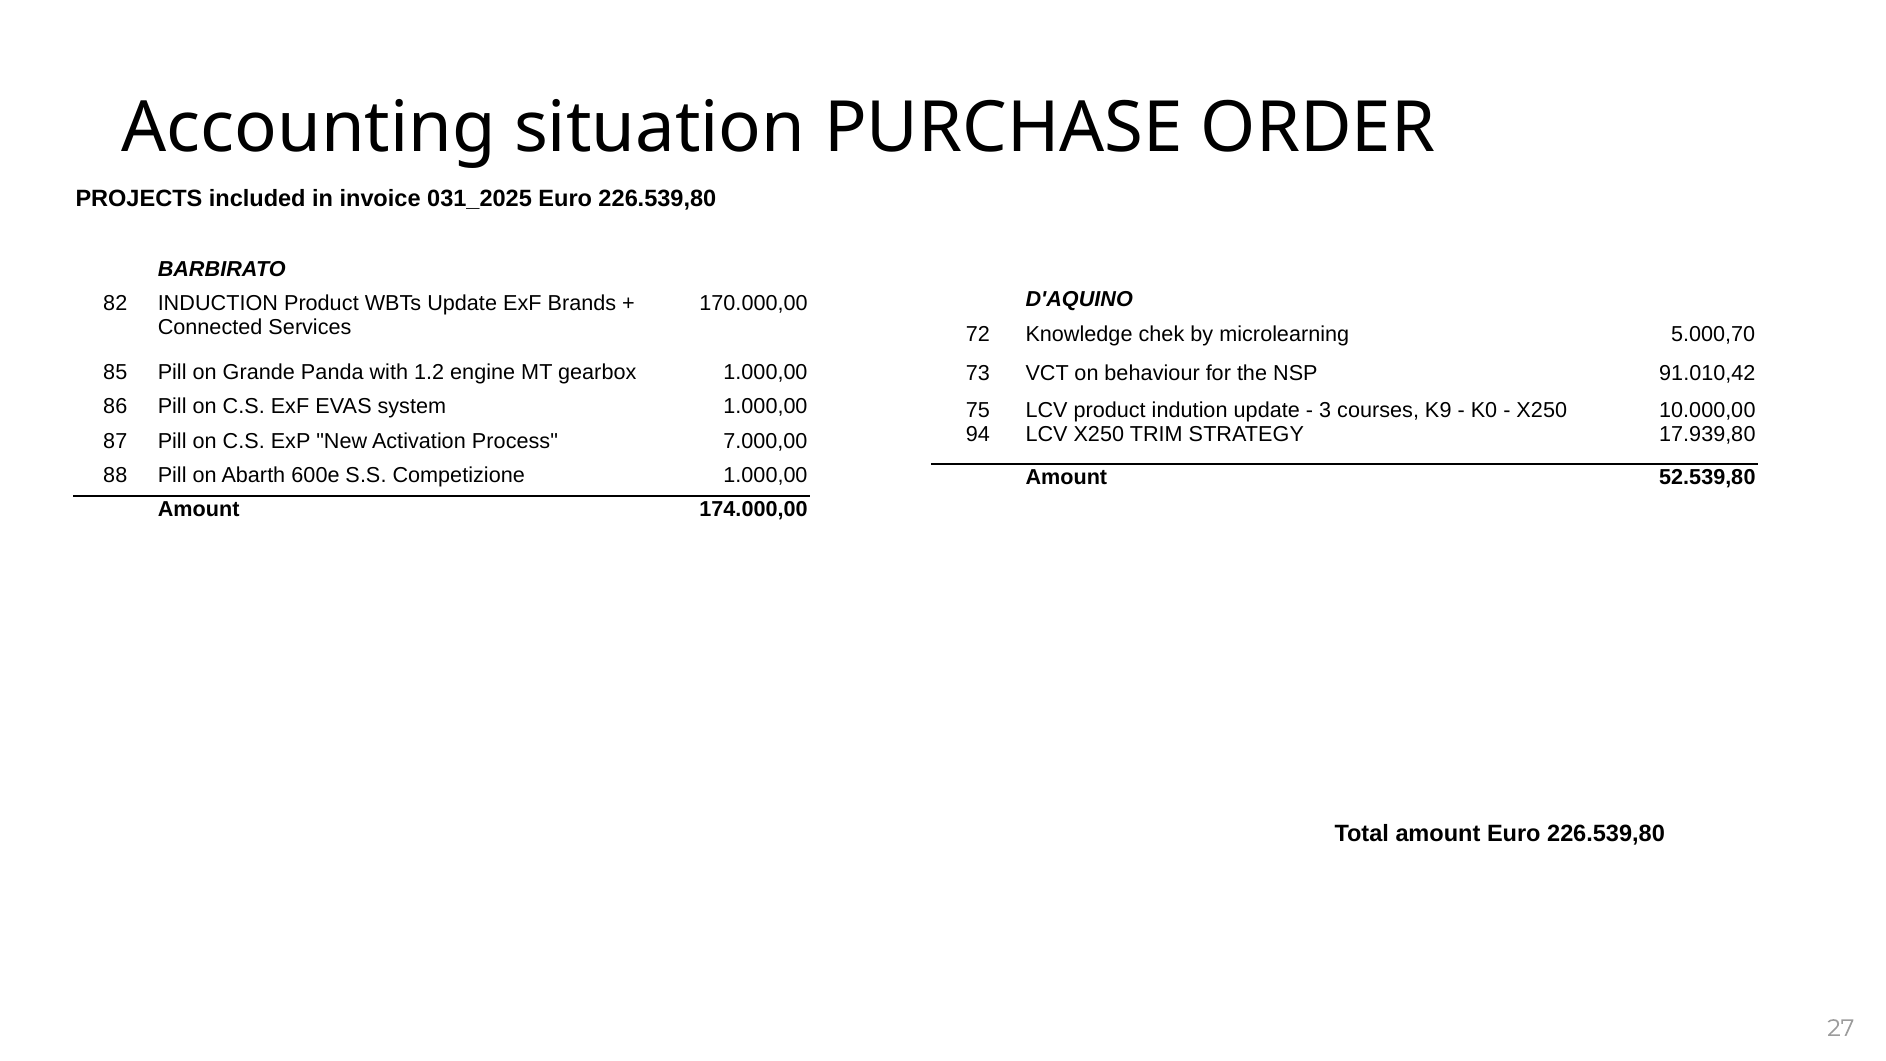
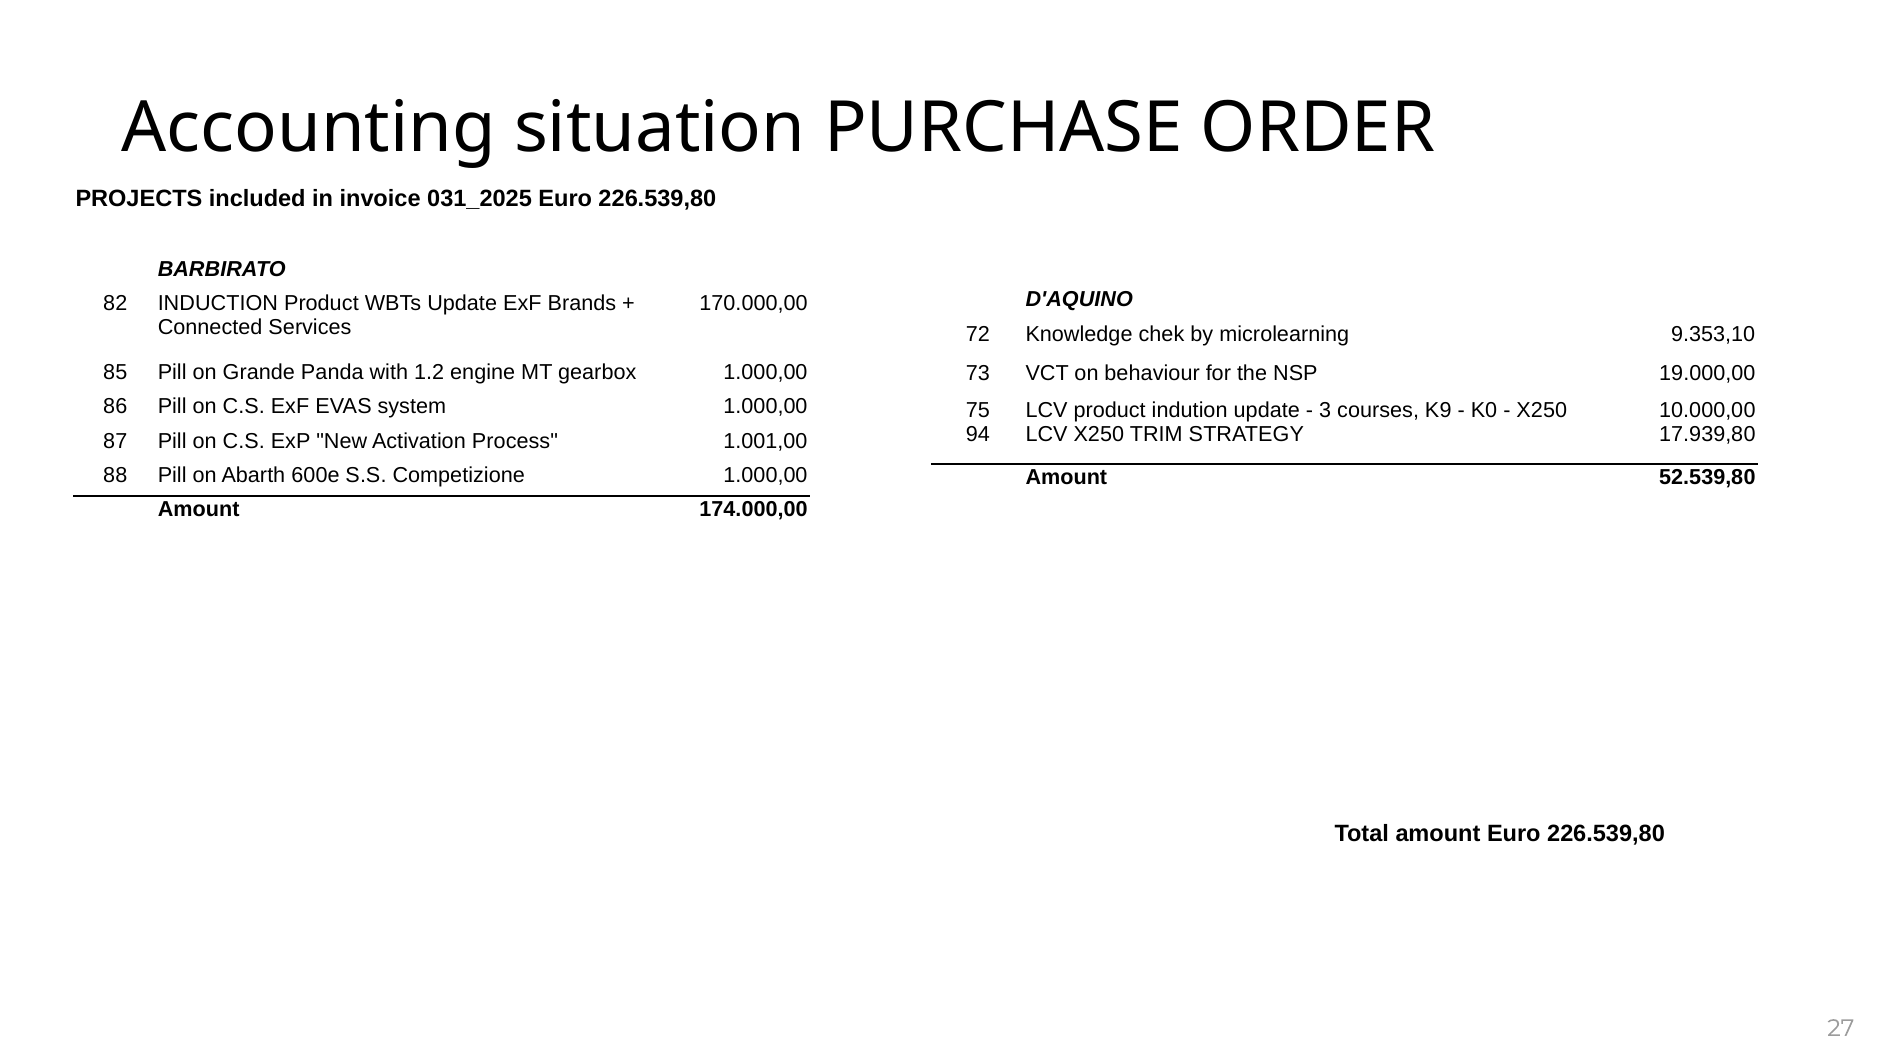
5.000,70: 5.000,70 -> 9.353,10 (1713, 334)
91.010,42: 91.010,42 -> 19.000,00 (1707, 373)
7.000,00: 7.000,00 -> 1.001,00 (765, 441)
